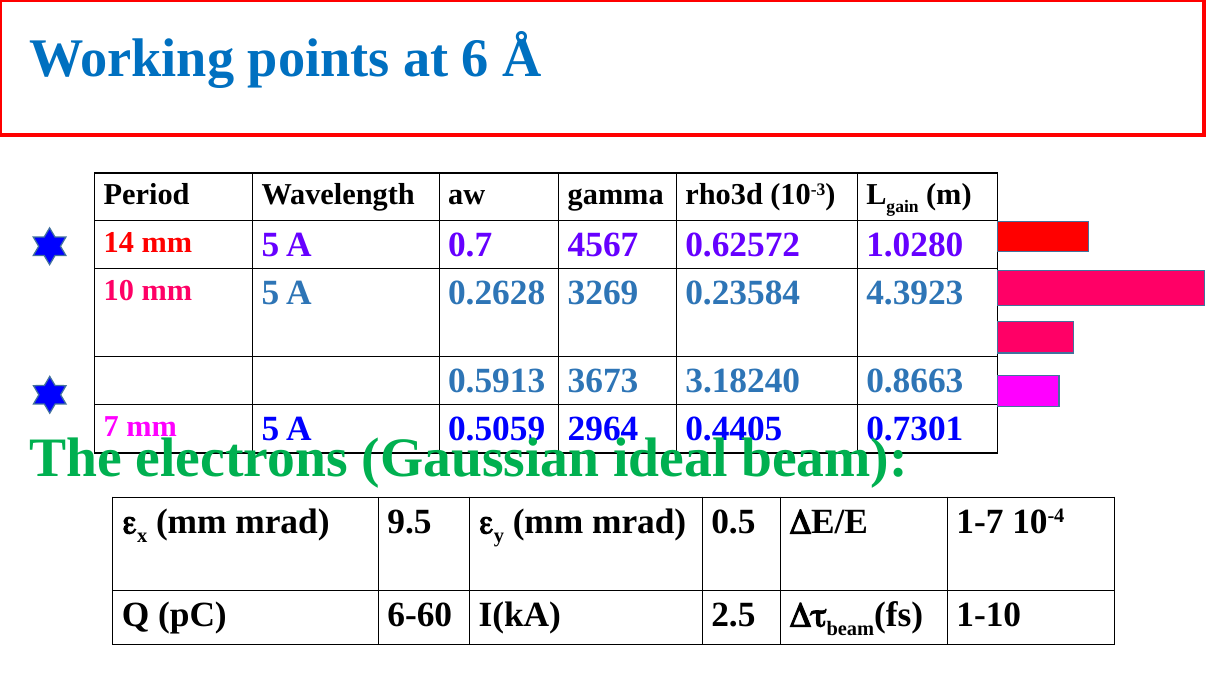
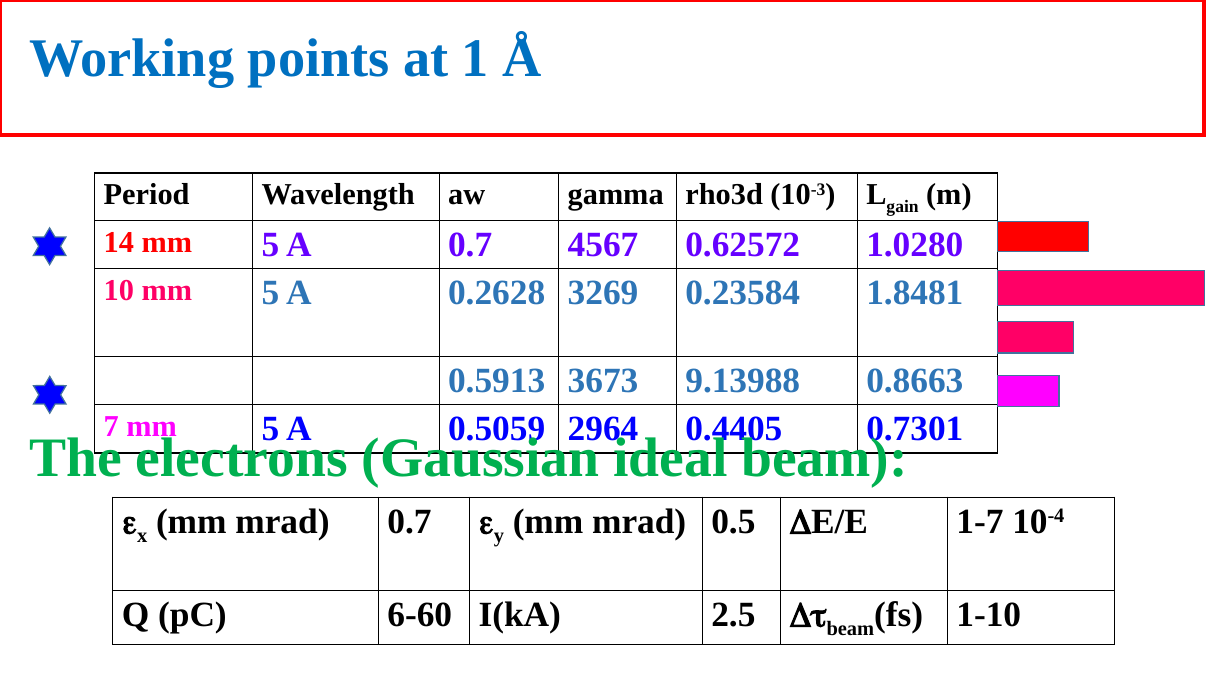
6: 6 -> 1 (475, 58)
4.3923: 4.3923 -> 1.8481 (915, 293)
3.18240: 3.18240 -> 9.13988 (743, 380)
mrad 9.5: 9.5 -> 0.7 (410, 521)
